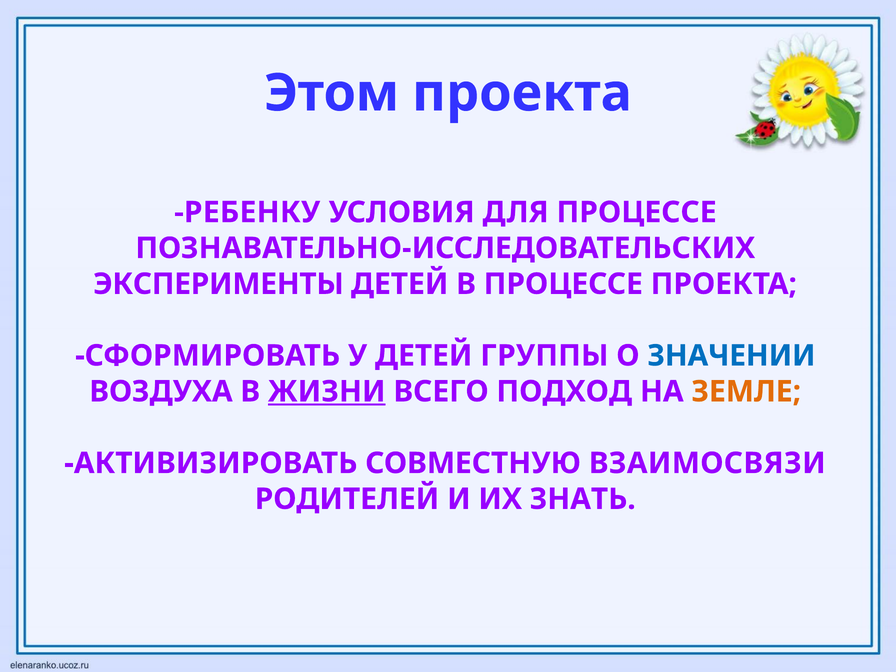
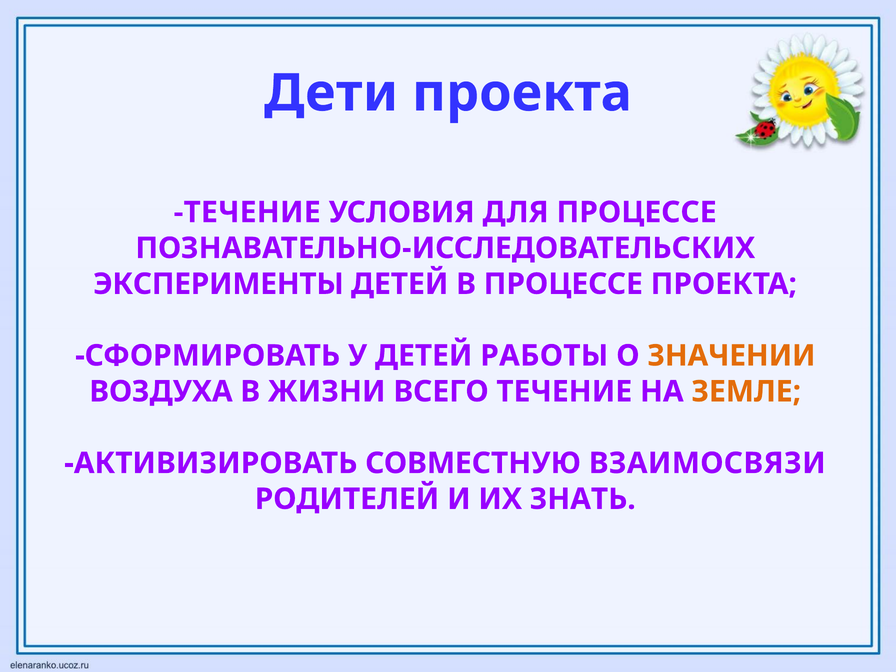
Этом: Этом -> Дети (331, 93)
РЕБЕНКУ: РЕБЕНКУ -> ТЕЧЕНИЕ (247, 212)
ГРУППЫ: ГРУППЫ -> РАБОТЫ (544, 356)
ЗНАЧЕНИИ colour: blue -> orange (731, 356)
ЖИЗНИ underline: present -> none (327, 392)
ВСЕГО ПОДХОД: ПОДХОД -> ТЕЧЕНИЕ (564, 392)
